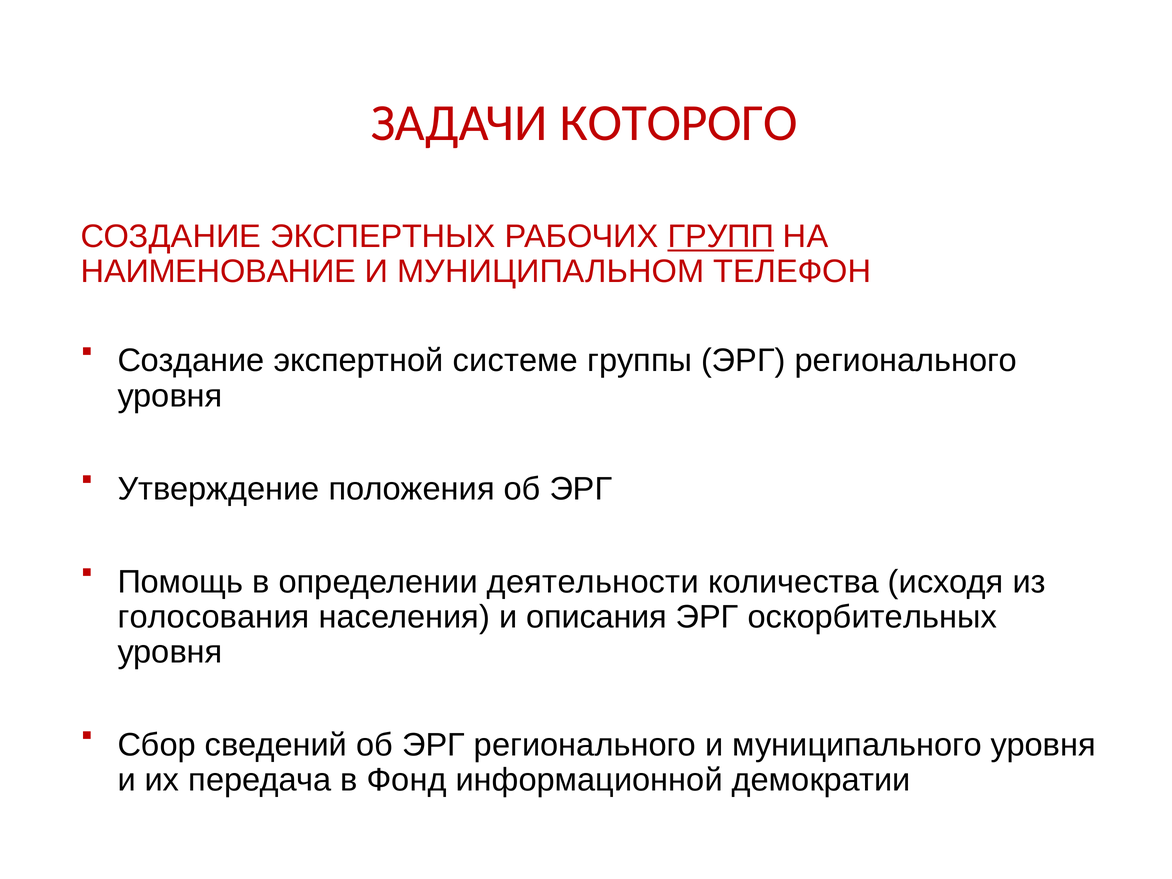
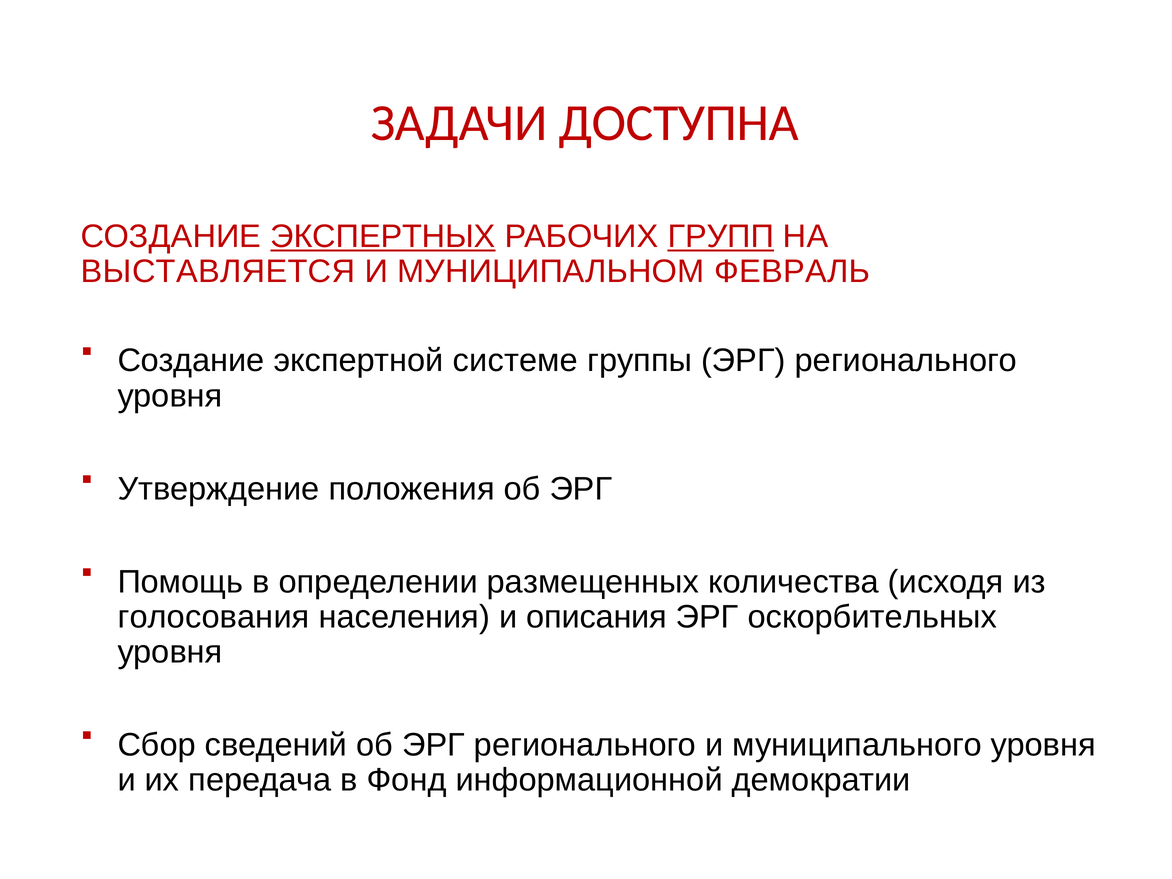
КОТОРОГО: КОТОРОГО -> ДОСТУПНА (679, 123)
ЭКСПЕРТНЫХ underline: none -> present (383, 236)
НАИМЕНОВАНИЕ: НАИМЕНОВАНИЕ -> ВЫСТАВЛЯЕТСЯ (218, 272)
ТЕЛЕФОН: ТЕЛЕФОН -> ФЕВРАЛЬ (792, 272)
деятельности: деятельности -> размещенных (593, 582)
